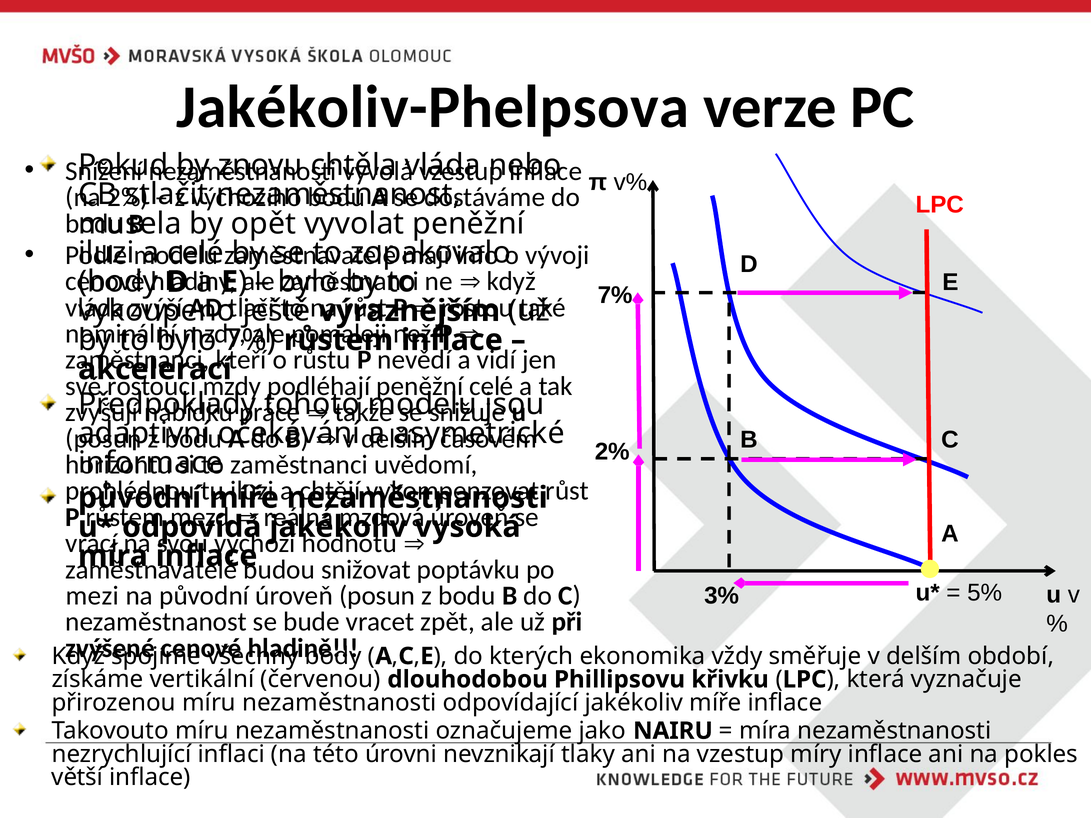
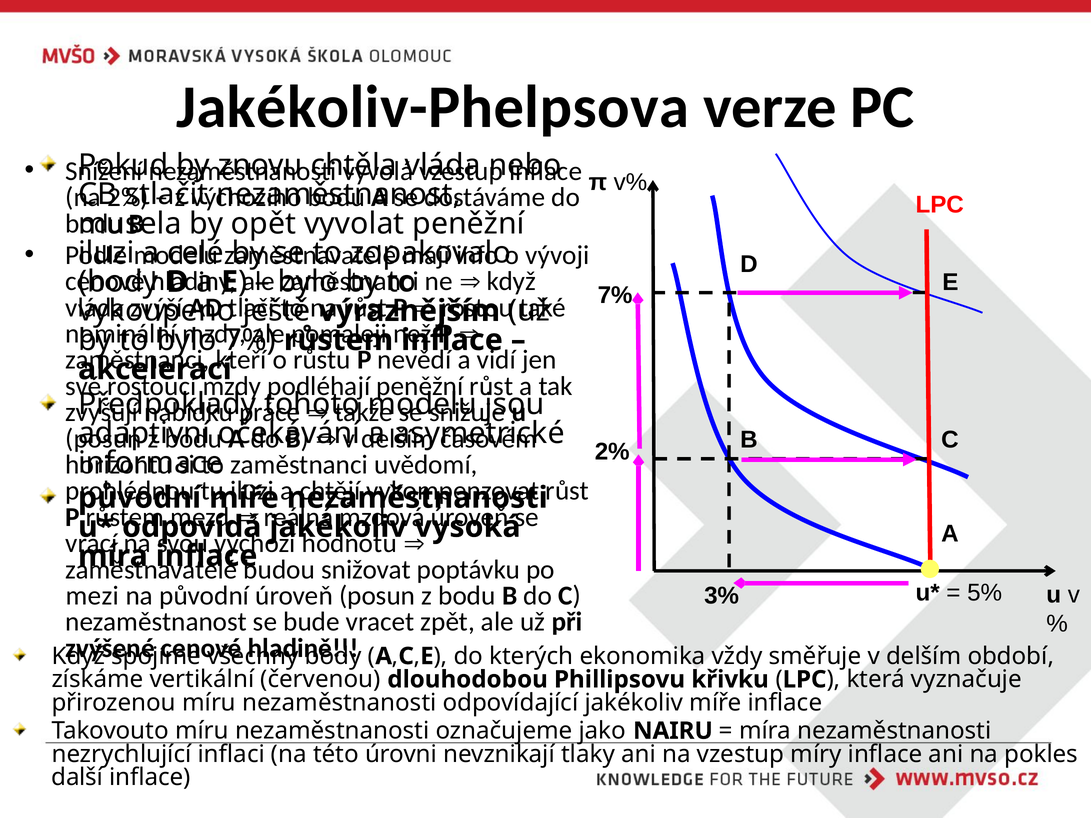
peněžní celé: celé -> růst (491, 386)
větší: větší -> další (77, 778)
